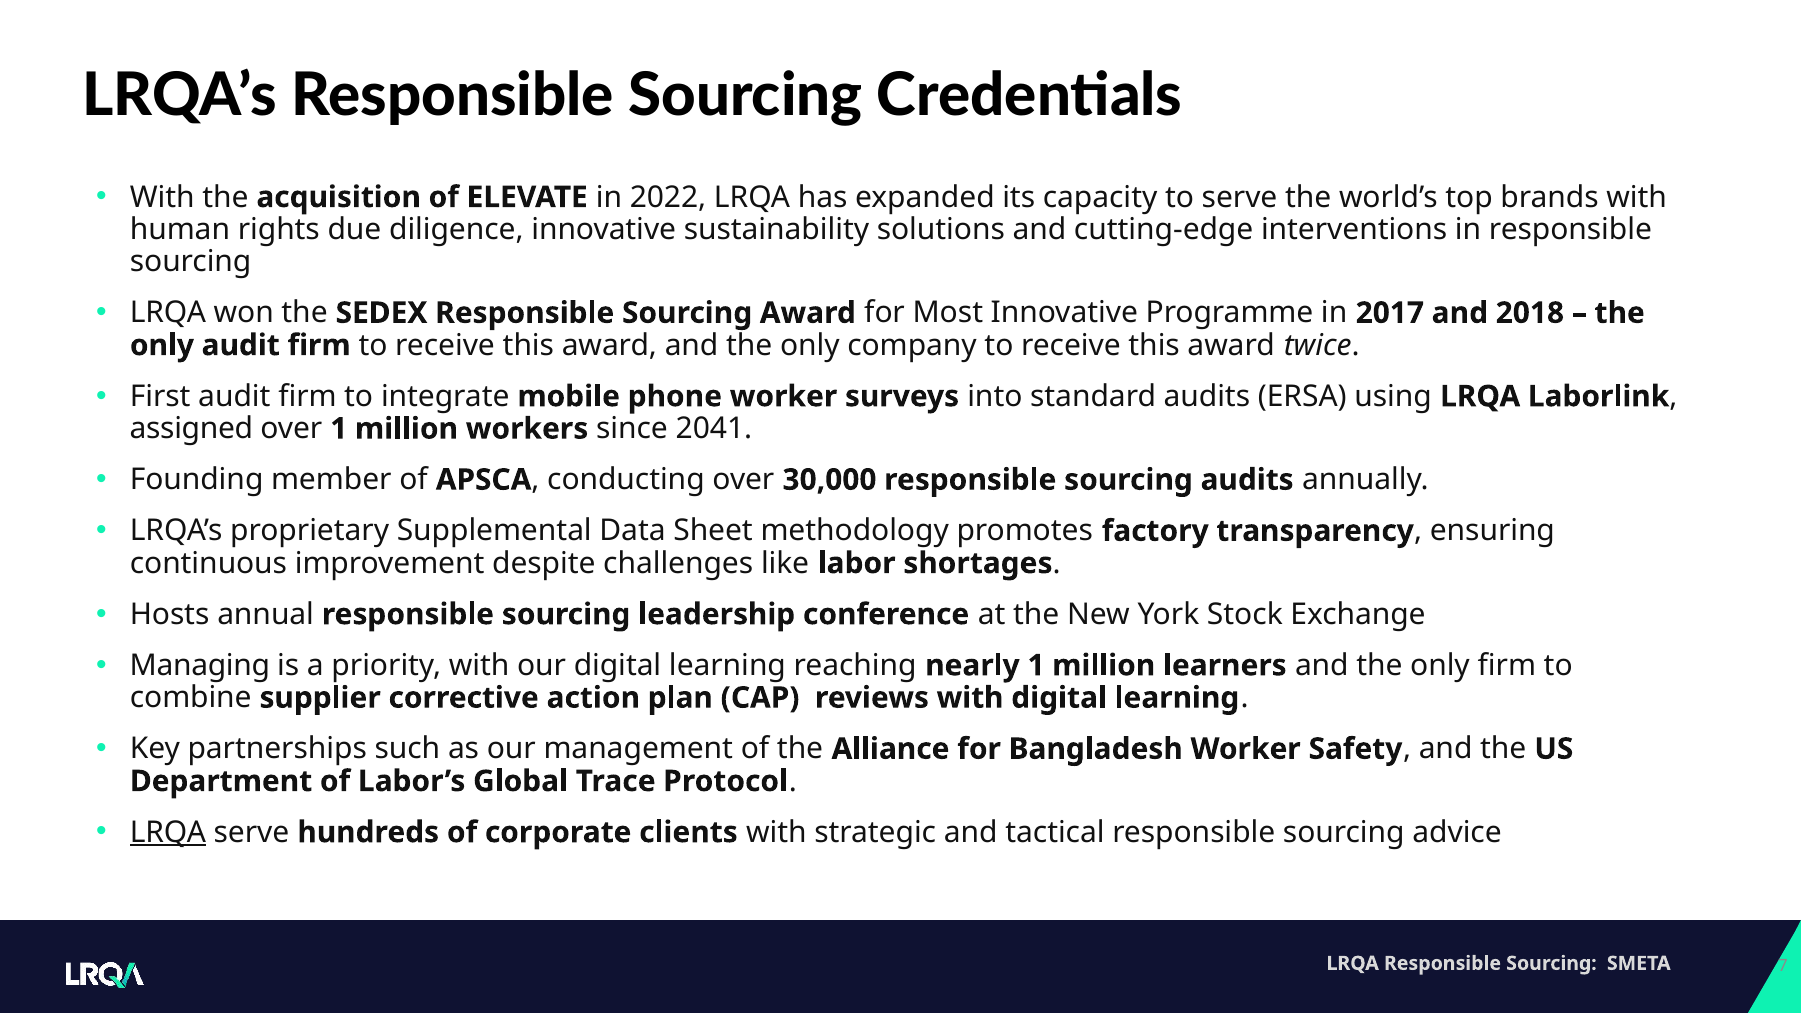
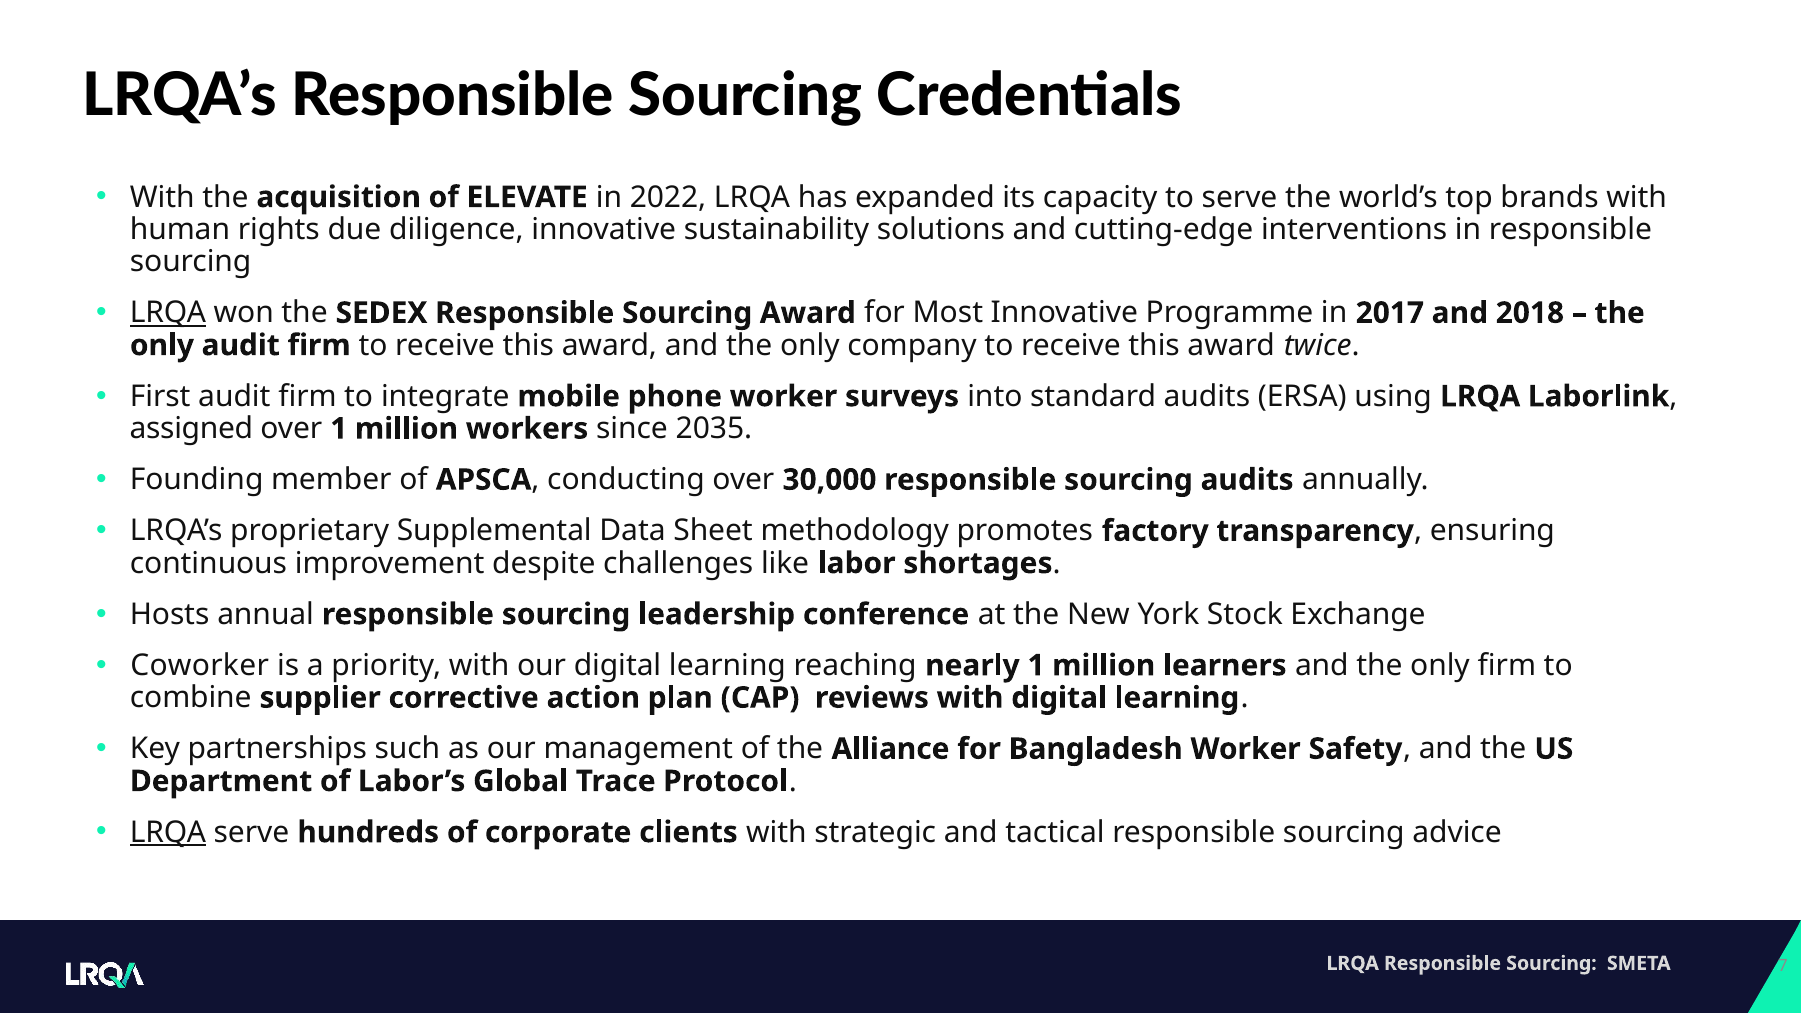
LRQA underline: none -> present (168, 313)
2041: 2041 -> 2035 (714, 429)
Managing: Managing -> Coworker (200, 666)
